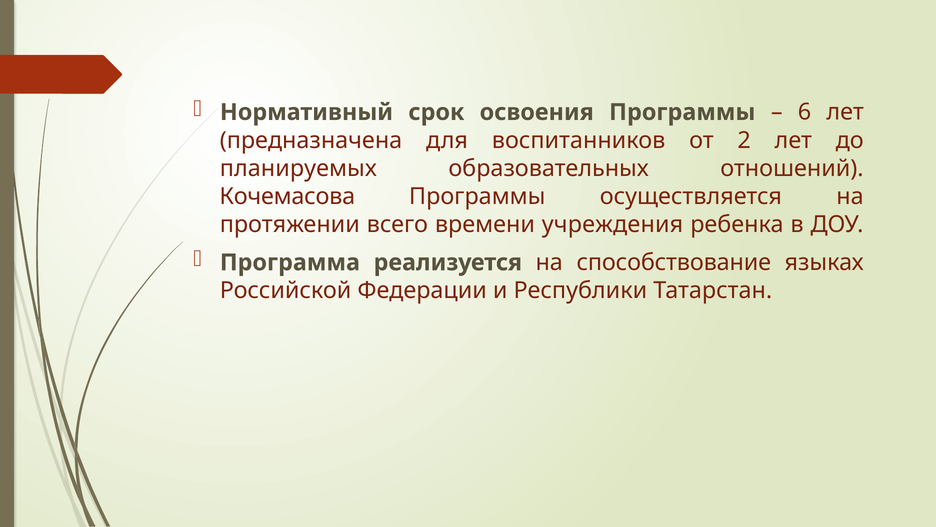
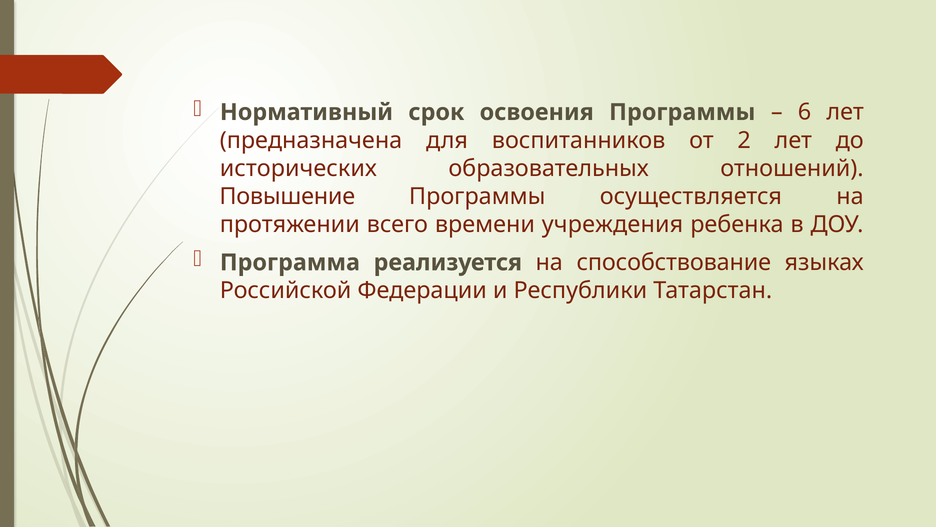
планируемых: планируемых -> исторических (298, 168)
Кочемасова: Кочемасова -> Повышение (287, 196)
